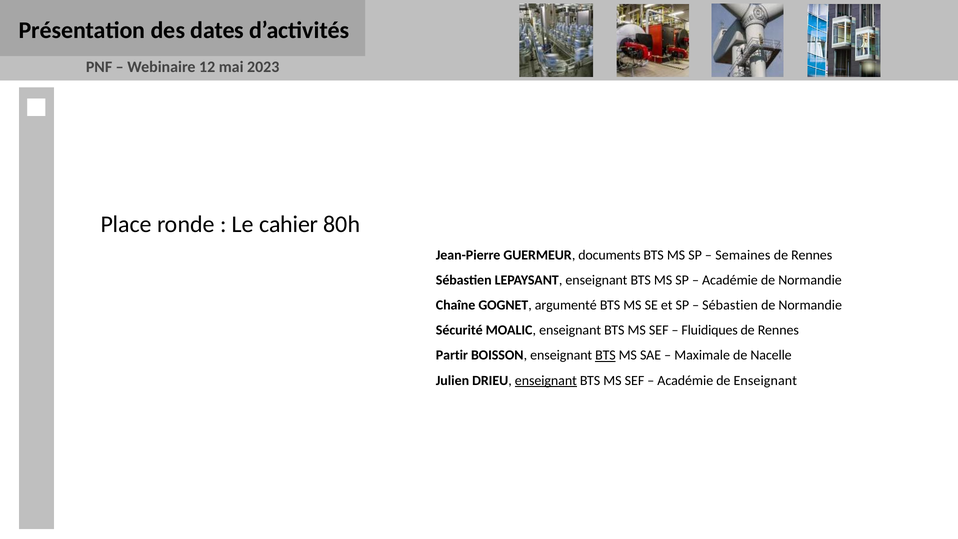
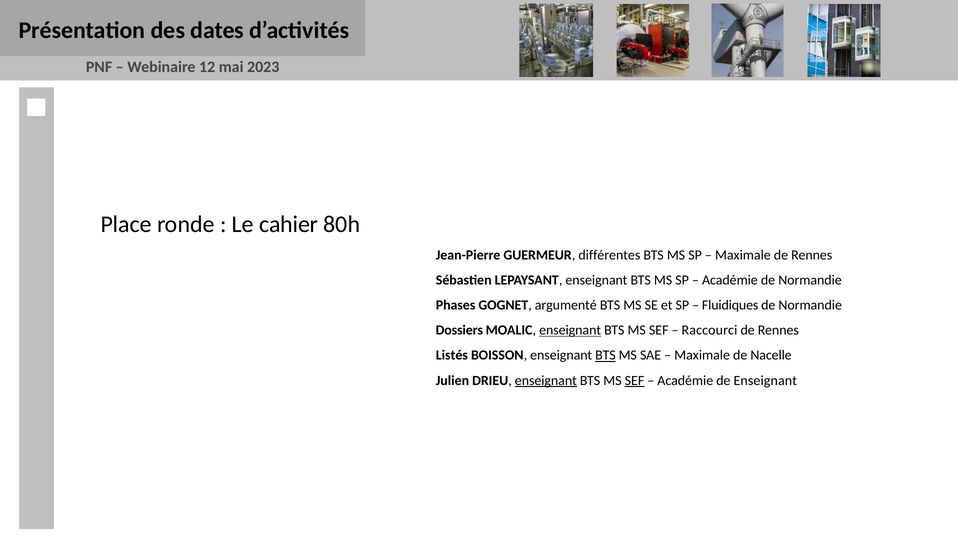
documents: documents -> différentes (609, 255)
Semaines: Semaines -> Maximale (743, 255)
Chaîne: Chaîne -> Phases (456, 305)
Sébastien: Sébastien -> Fluidiques (730, 305)
Sécurité: Sécurité -> Dossiers (459, 330)
enseignant underline: none -> present (570, 330)
Fluidiques: Fluidiques -> Raccourci (709, 330)
Partir: Partir -> Listés (452, 355)
SEF underline: none -> present (635, 380)
